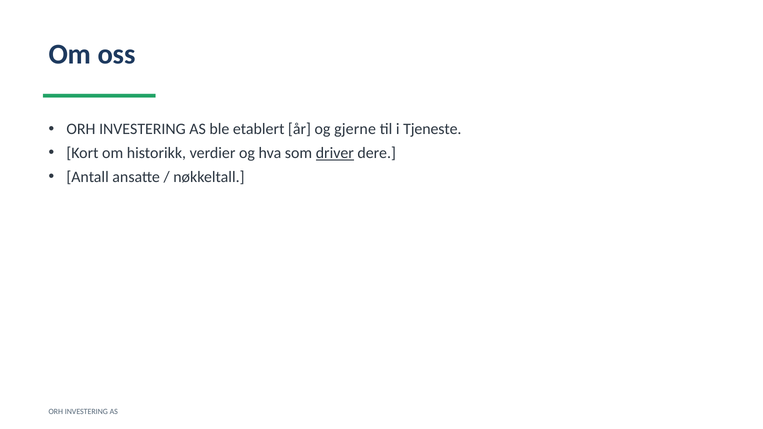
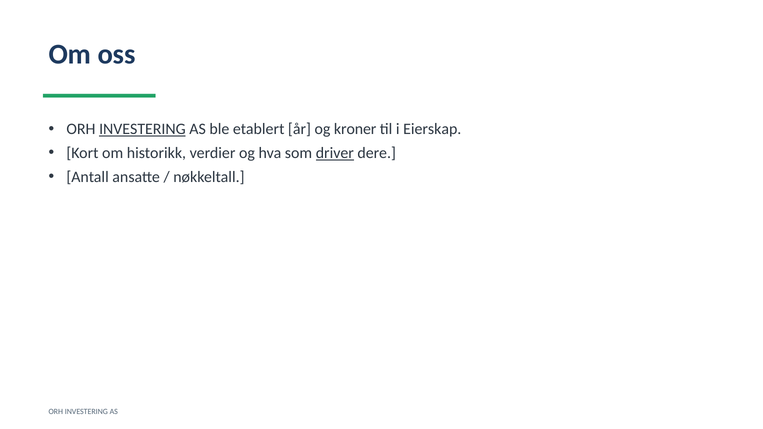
INVESTERING underline: none -> present (142, 129)
gjerne: gjerne -> kroner (355, 129)
Tjeneste: Tjeneste -> Eierskap (432, 129)
